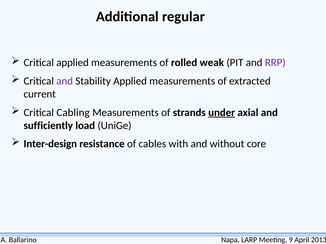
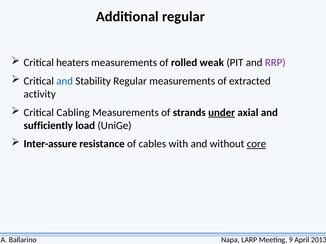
Critical applied: applied -> heaters (73, 63)
and colour: purple -> blue (65, 81)
Stability Applied: Applied -> Regular (130, 81)
current: current -> activity (40, 94)
Inter-design: Inter-design -> Inter-assure (50, 144)
core underline: none -> present (256, 144)
